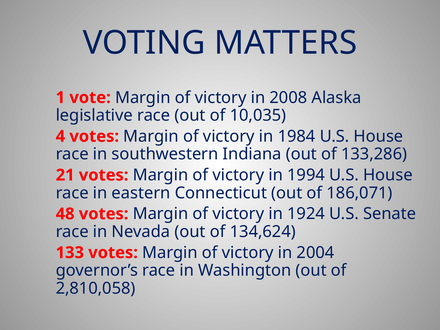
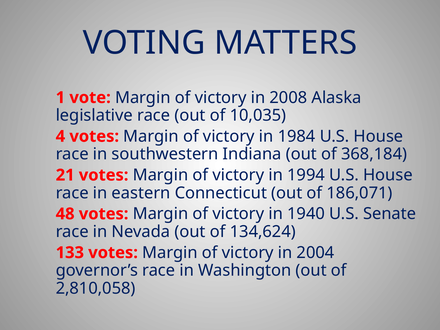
133,286: 133,286 -> 368,184 (374, 154)
1924: 1924 -> 1940 (306, 214)
